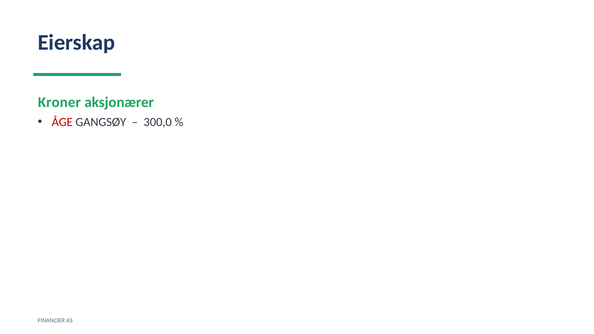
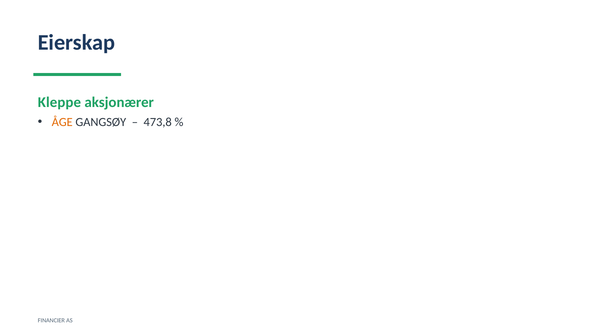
Kroner: Kroner -> Kleppe (59, 102)
ÅGE colour: red -> orange (62, 122)
300,0: 300,0 -> 473,8 (158, 122)
